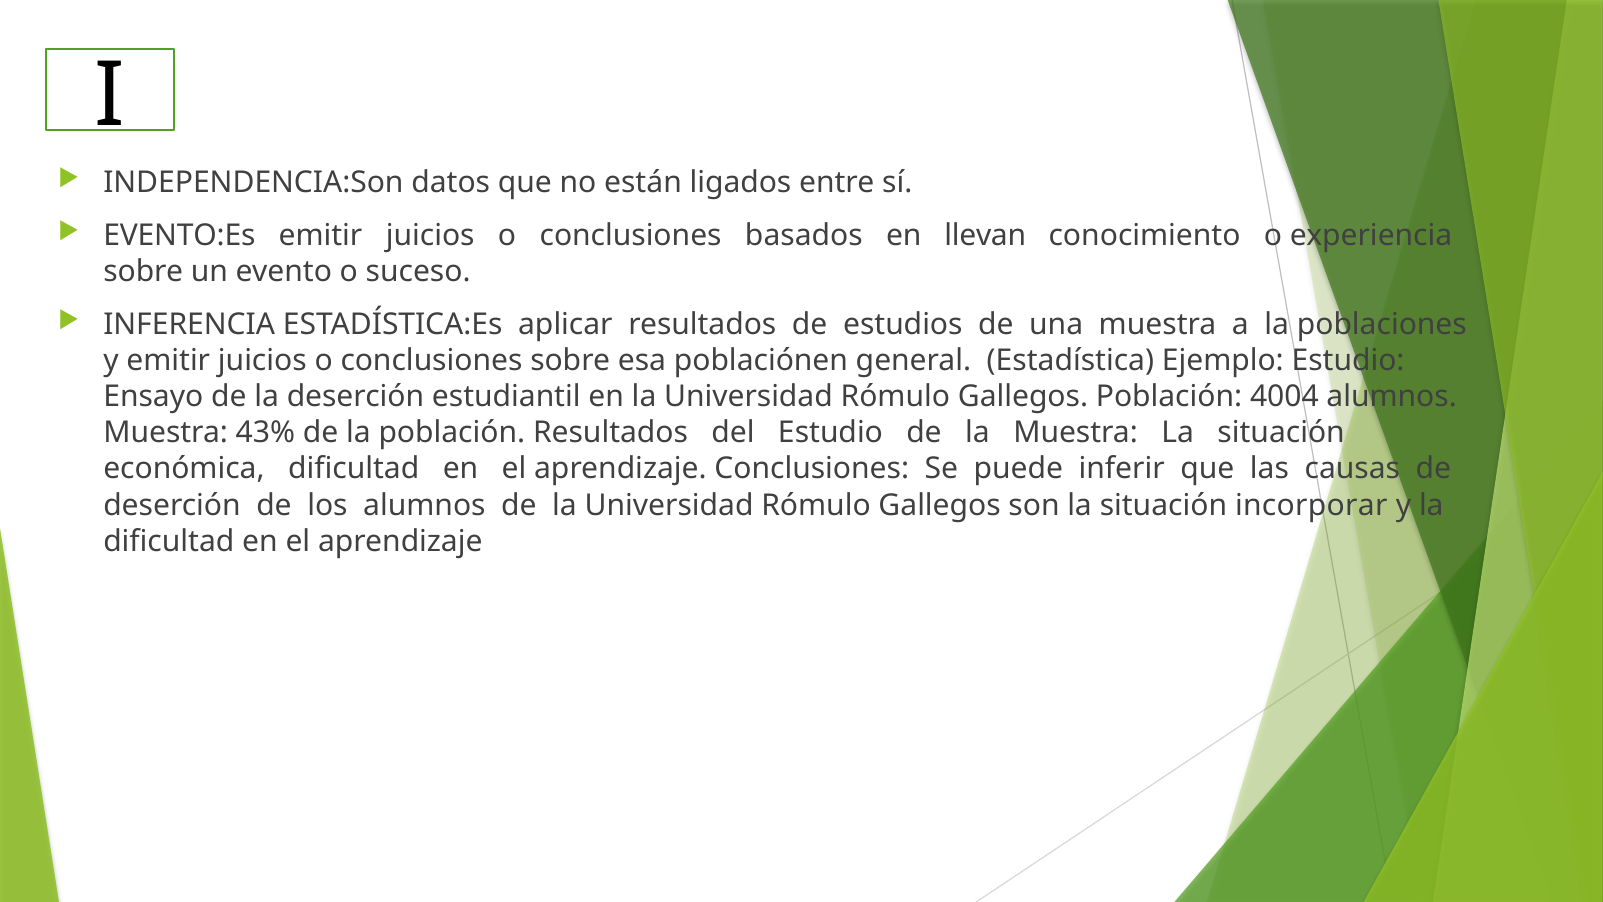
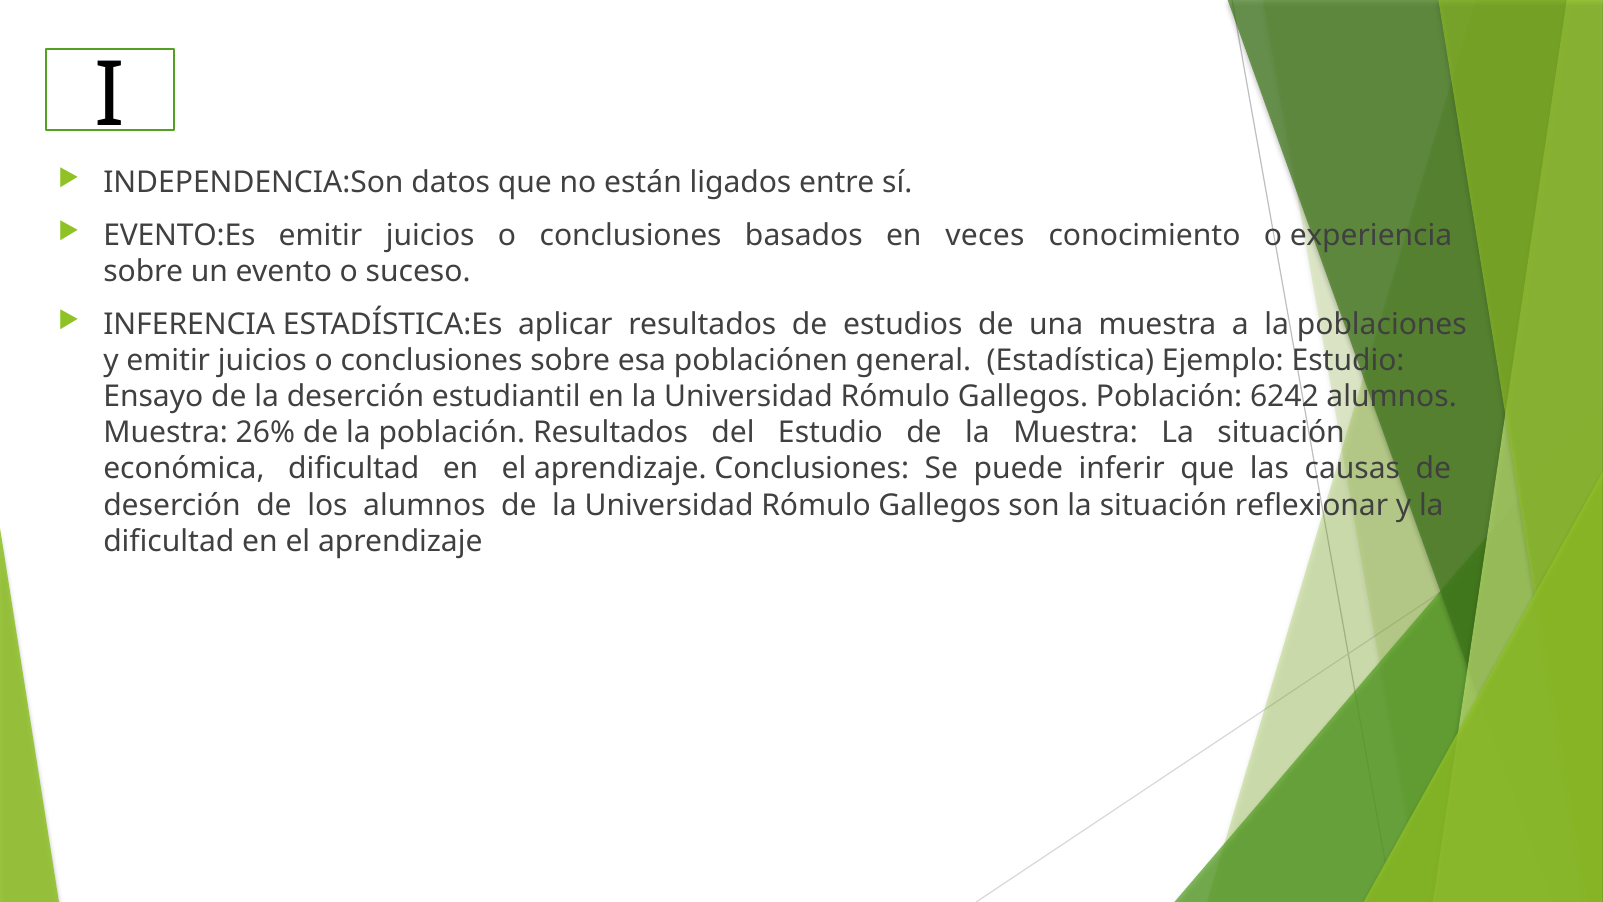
llevan: llevan -> veces (985, 236)
4004: 4004 -> 6242 (1284, 397)
43%: 43% -> 26% (265, 433)
incorporar: incorporar -> reflexionar (1311, 505)
